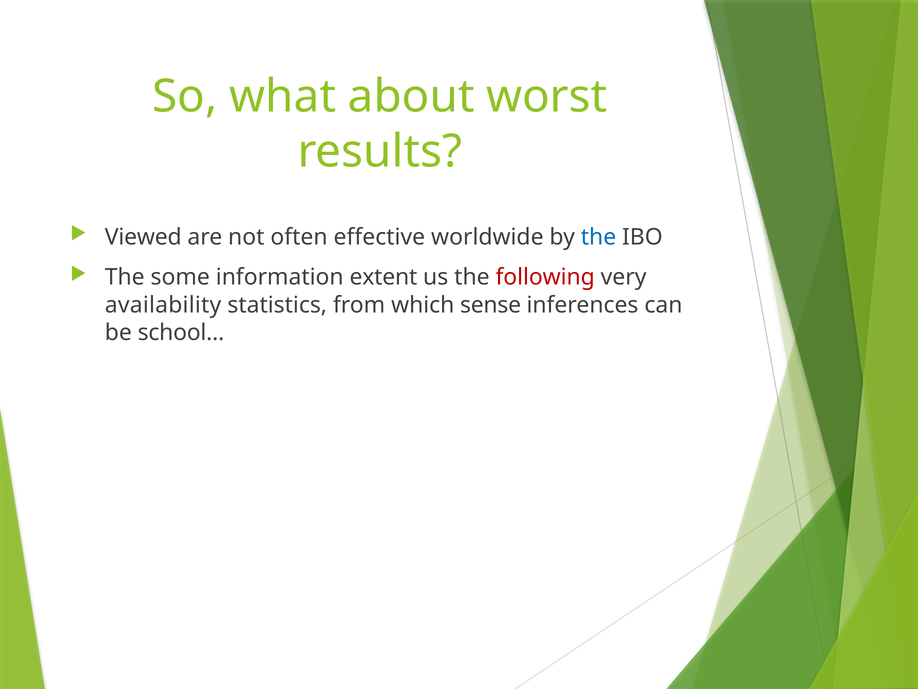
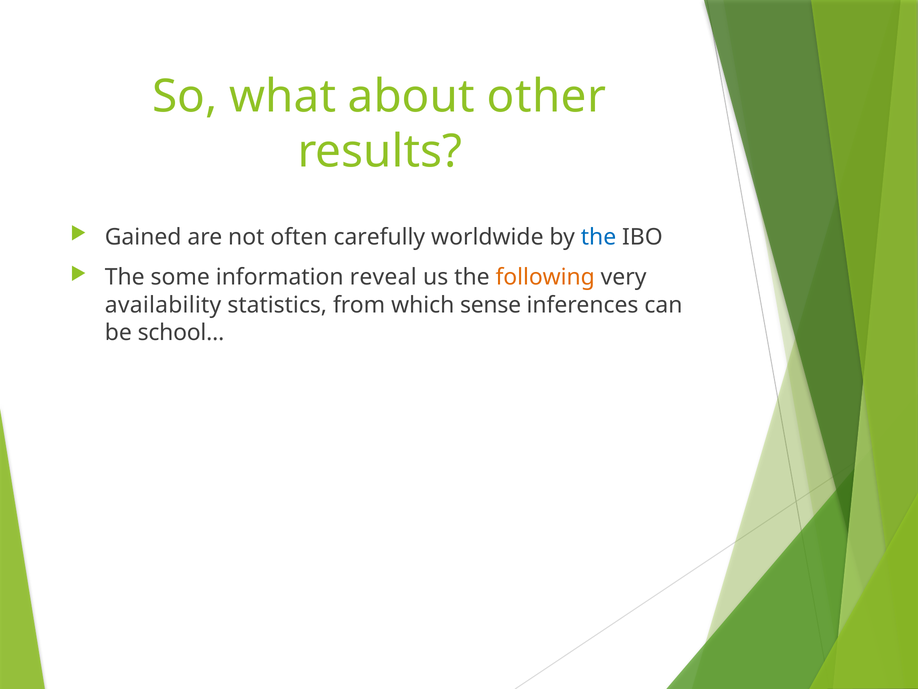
worst: worst -> other (547, 97)
Viewed: Viewed -> Gained (143, 237)
effective: effective -> carefully (379, 237)
extent: extent -> reveal (383, 277)
following colour: red -> orange (545, 277)
